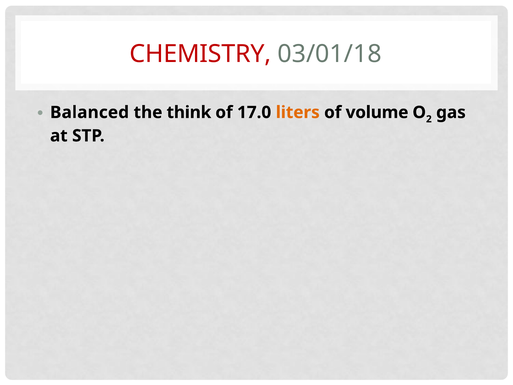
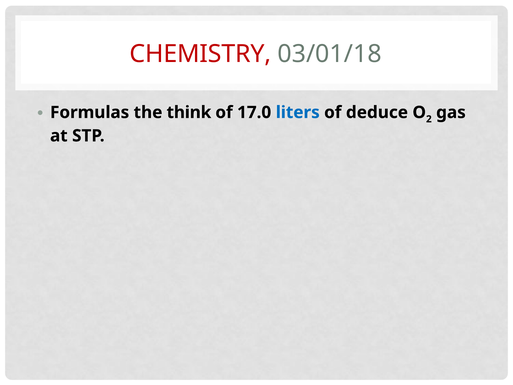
Balanced: Balanced -> Formulas (90, 112)
liters colour: orange -> blue (298, 112)
volume: volume -> deduce (377, 112)
